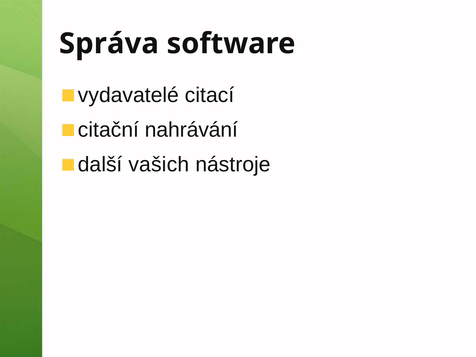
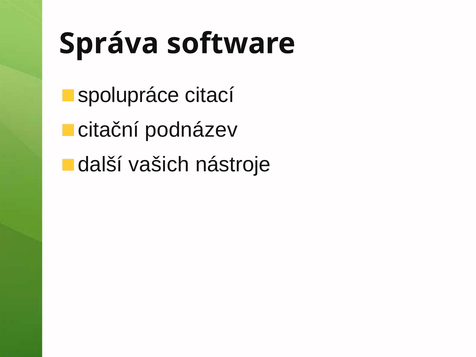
vydavatelé: vydavatelé -> spolupráce (129, 95)
nahrávání: nahrávání -> podnázev (191, 130)
